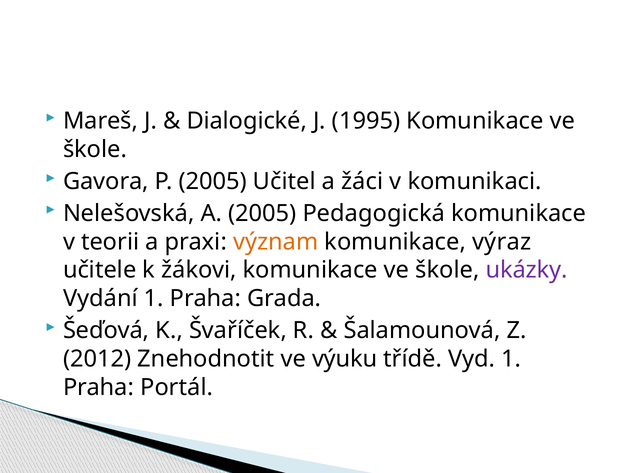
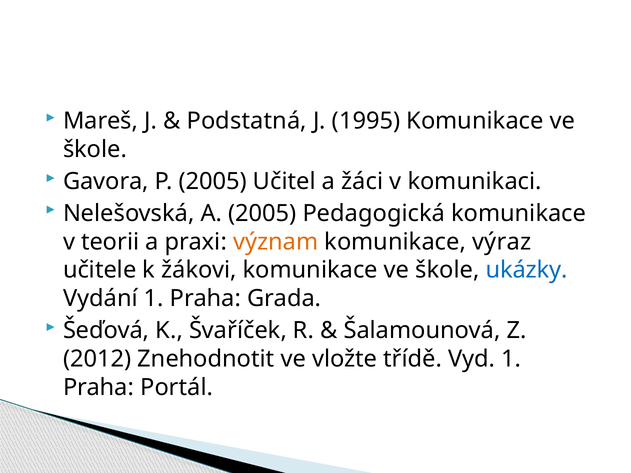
Dialogické: Dialogické -> Podstatná (247, 121)
ukázky colour: purple -> blue (527, 270)
výuku: výuku -> vložte (345, 359)
